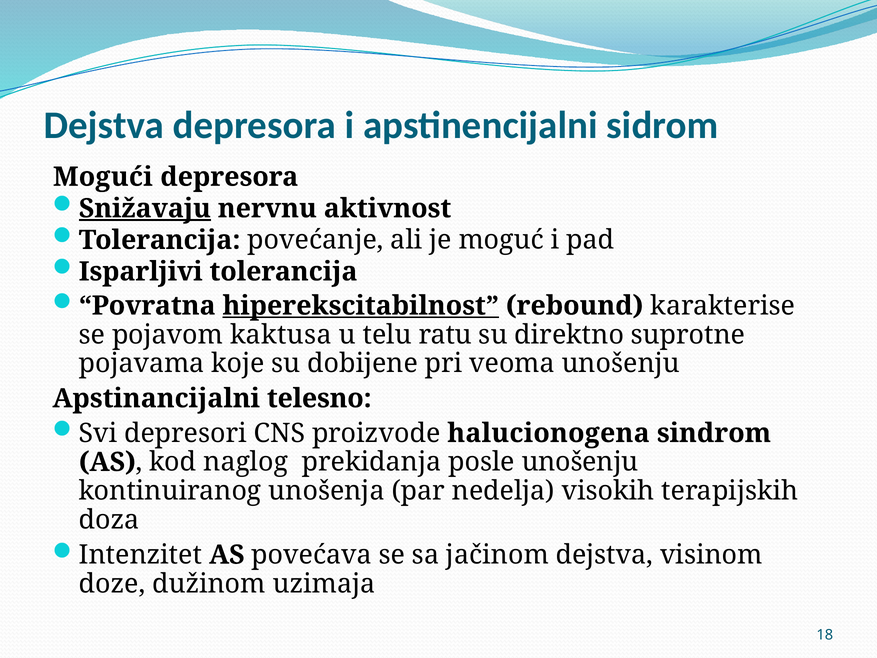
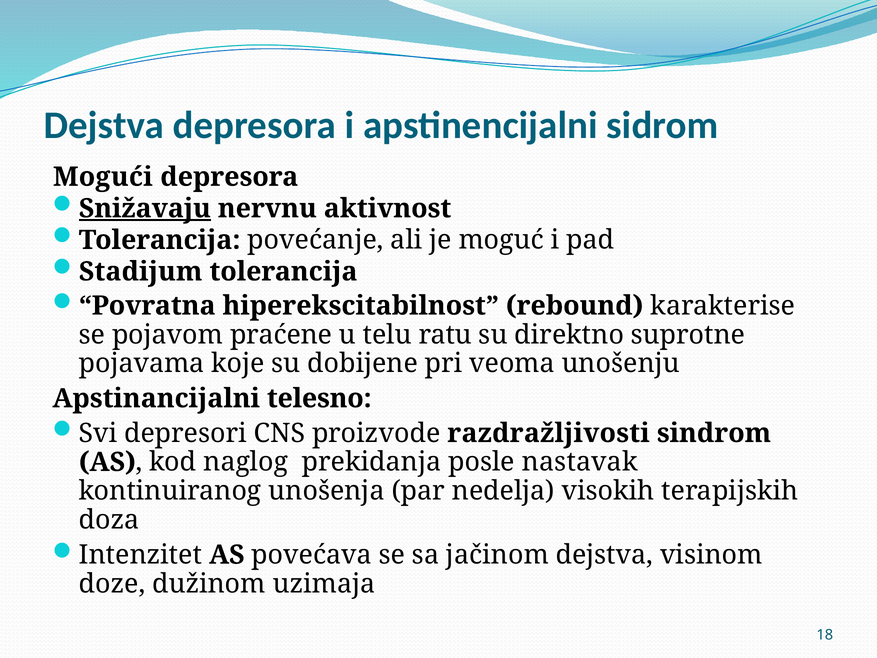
Isparljivi: Isparljivi -> Stadijum (141, 272)
hiperekscitabilnost underline: present -> none (361, 306)
kaktusa: kaktusa -> praćene (281, 335)
halucionogena: halucionogena -> razdražljivosti (548, 433)
posle unošenju: unošenju -> nastavak (580, 462)
